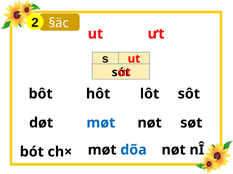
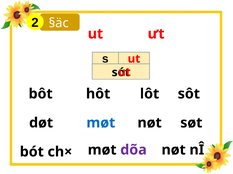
dõa colour: blue -> purple (134, 150)
